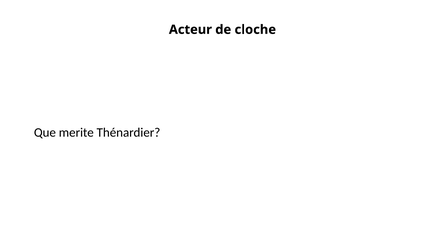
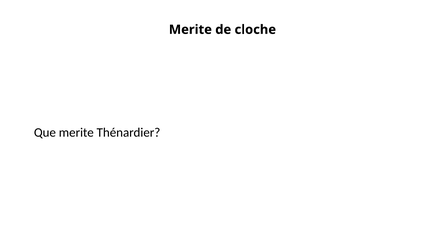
Acteur: Acteur -> Merite (190, 30)
